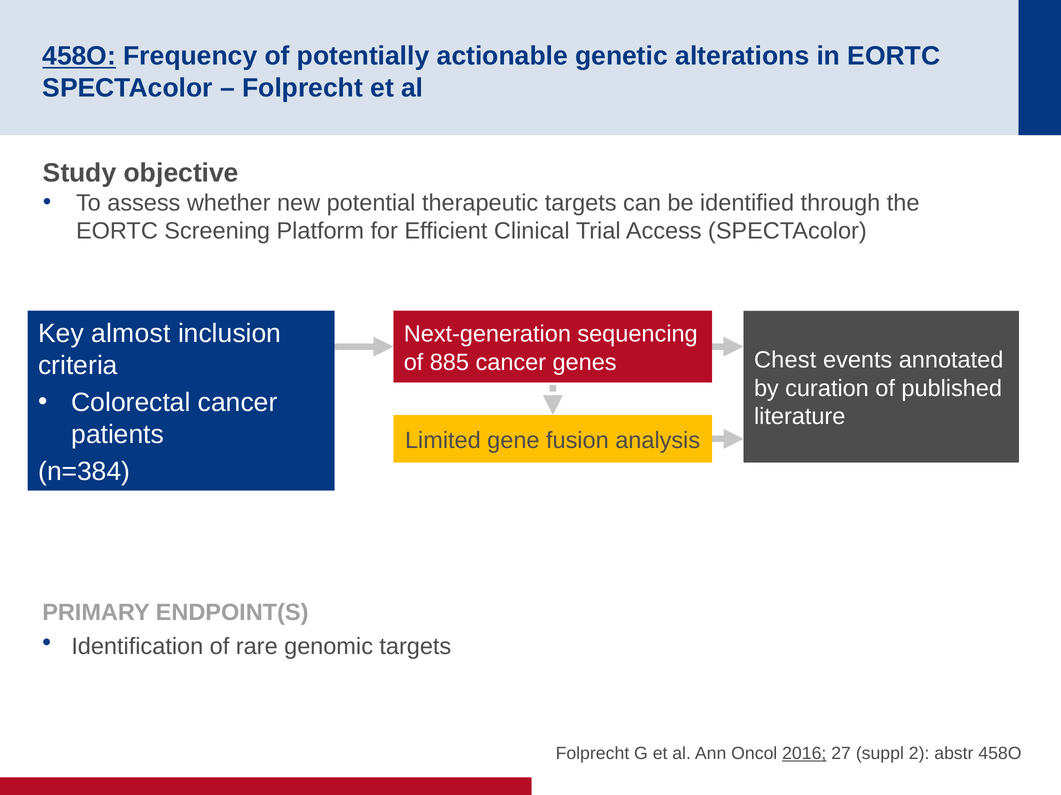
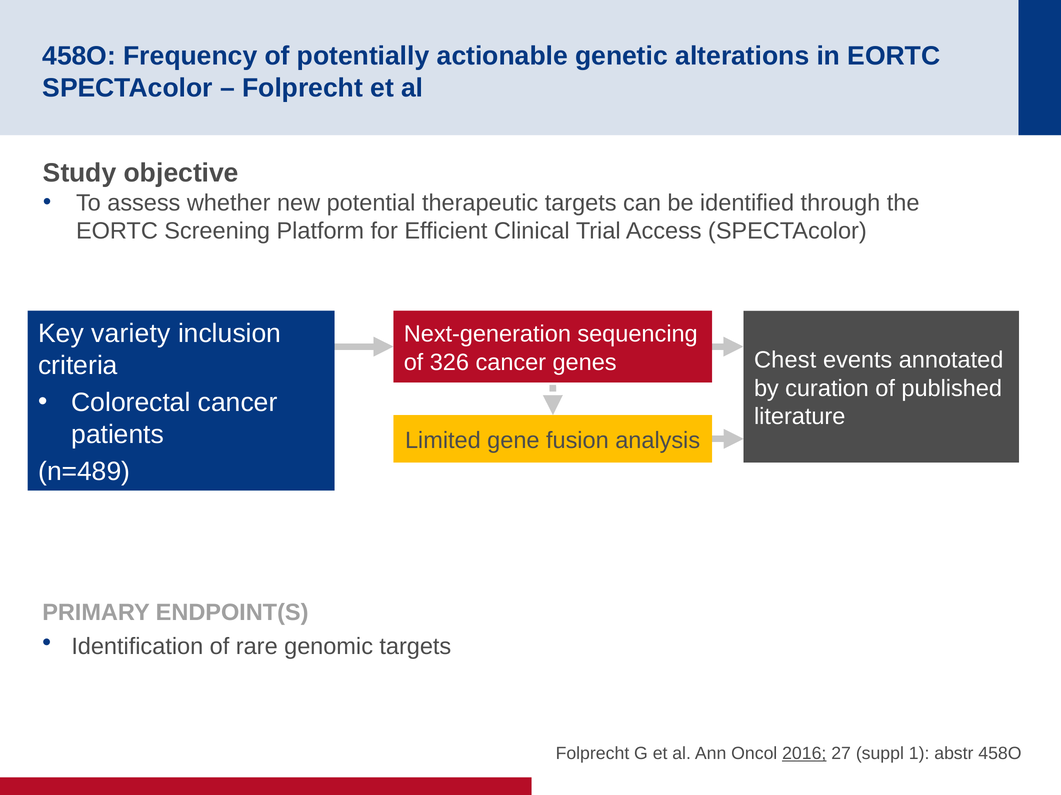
458O underline: present -> none (79, 56)
almost: almost -> variety (131, 334)
885: 885 -> 326 (449, 363)
n=384: n=384 -> n=489 (84, 472)
2: 2 -> 1 (919, 754)
